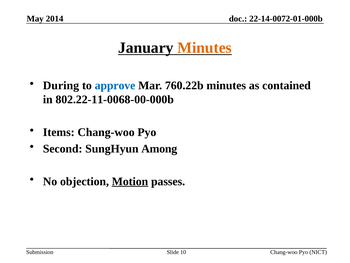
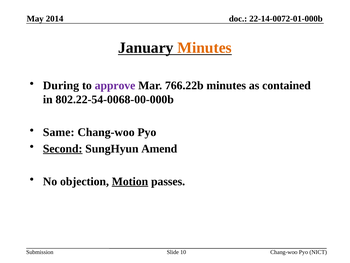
approve colour: blue -> purple (115, 85)
760.22b: 760.22b -> 766.22b (184, 85)
802.22-11-0068-00-000b: 802.22-11-0068-00-000b -> 802.22-54-0068-00-000b (115, 99)
Items: Items -> Same (59, 132)
Second underline: none -> present (63, 148)
Among: Among -> Amend (159, 148)
